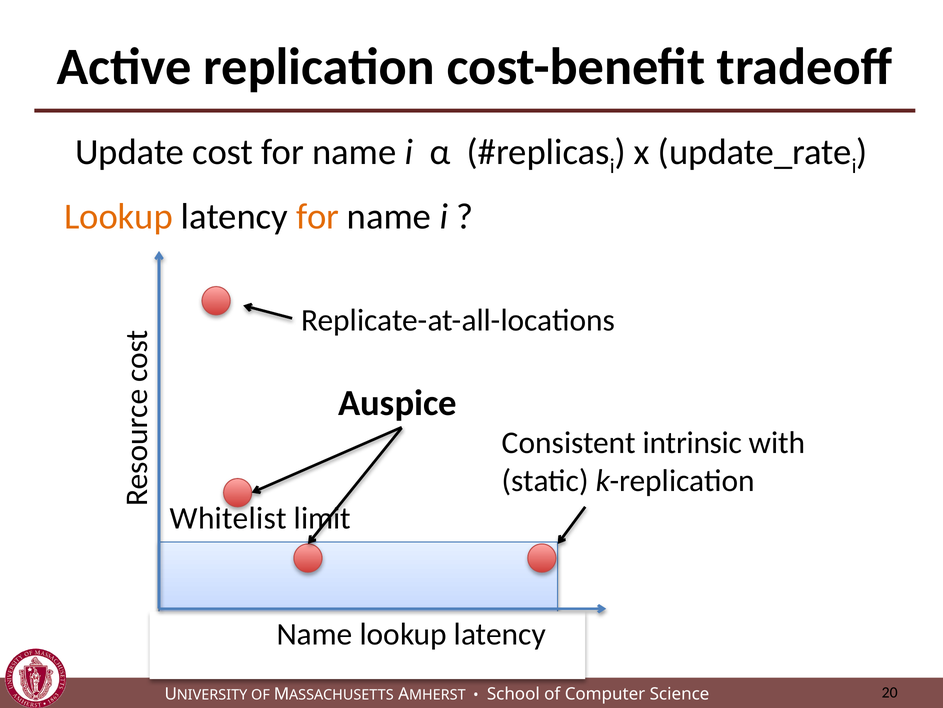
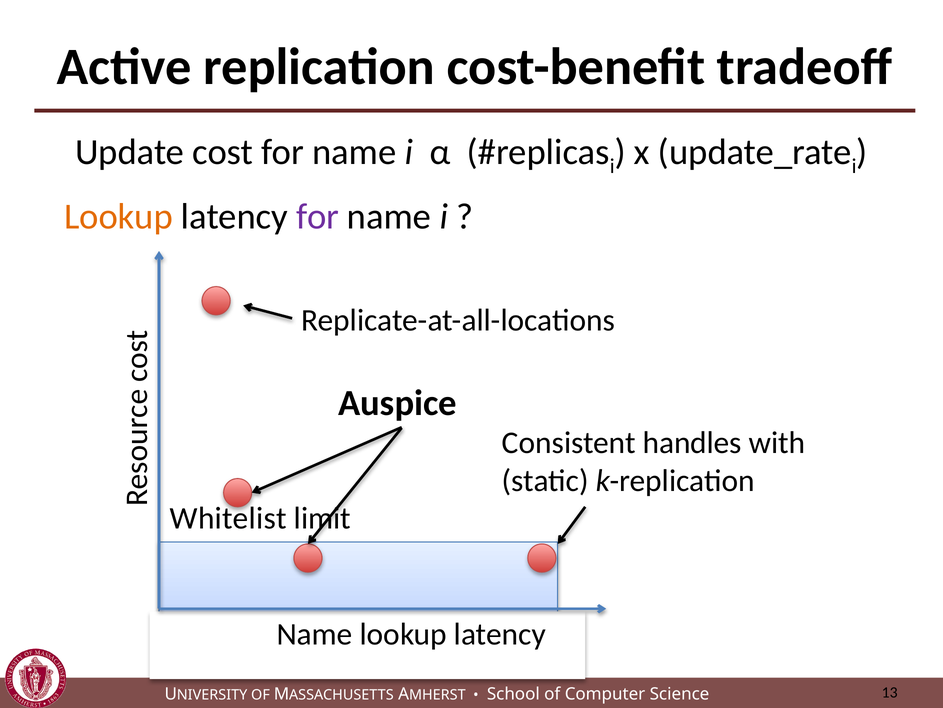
for colour: orange -> purple (317, 217)
intrinsic: intrinsic -> handles (692, 443)
20: 20 -> 13 (890, 692)
